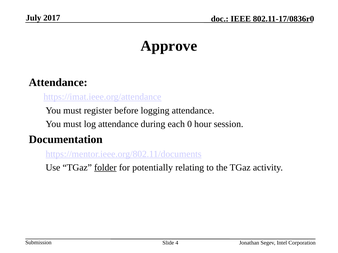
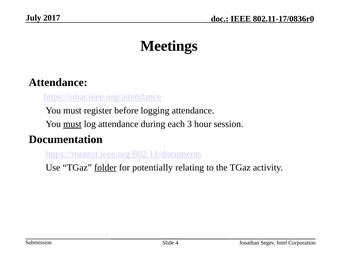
Approve: Approve -> Meetings (169, 46)
must underline: none -> present (72, 124)
0: 0 -> 3 (190, 124)
